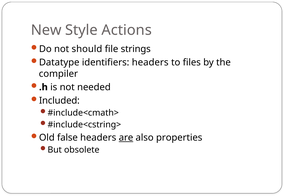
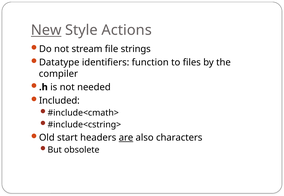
New underline: none -> present (46, 30)
should: should -> stream (87, 49)
identifiers headers: headers -> function (150, 63)
false: false -> start (67, 138)
properties: properties -> characters (179, 138)
